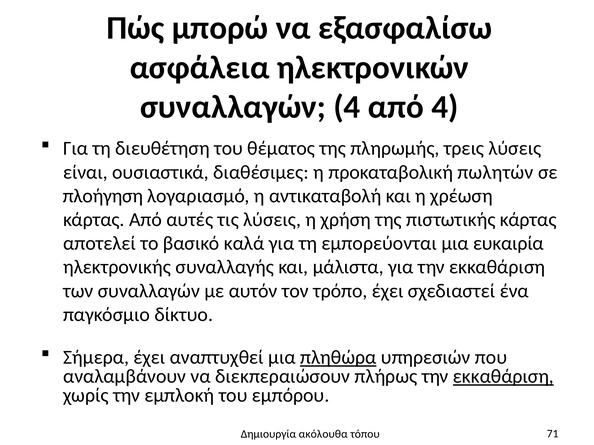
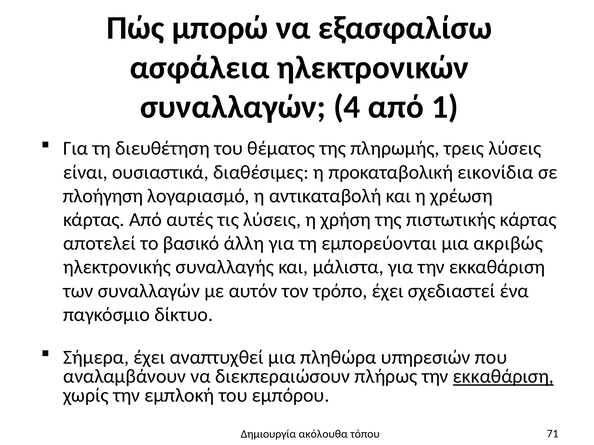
από 4: 4 -> 1 (445, 107)
πωλητών: πωλητών -> εικονίδια (496, 172)
καλά: καλά -> άλλη (244, 244)
ευκαιρία: ευκαιρία -> ακριβώς (508, 244)
πληθώρα underline: present -> none (338, 358)
